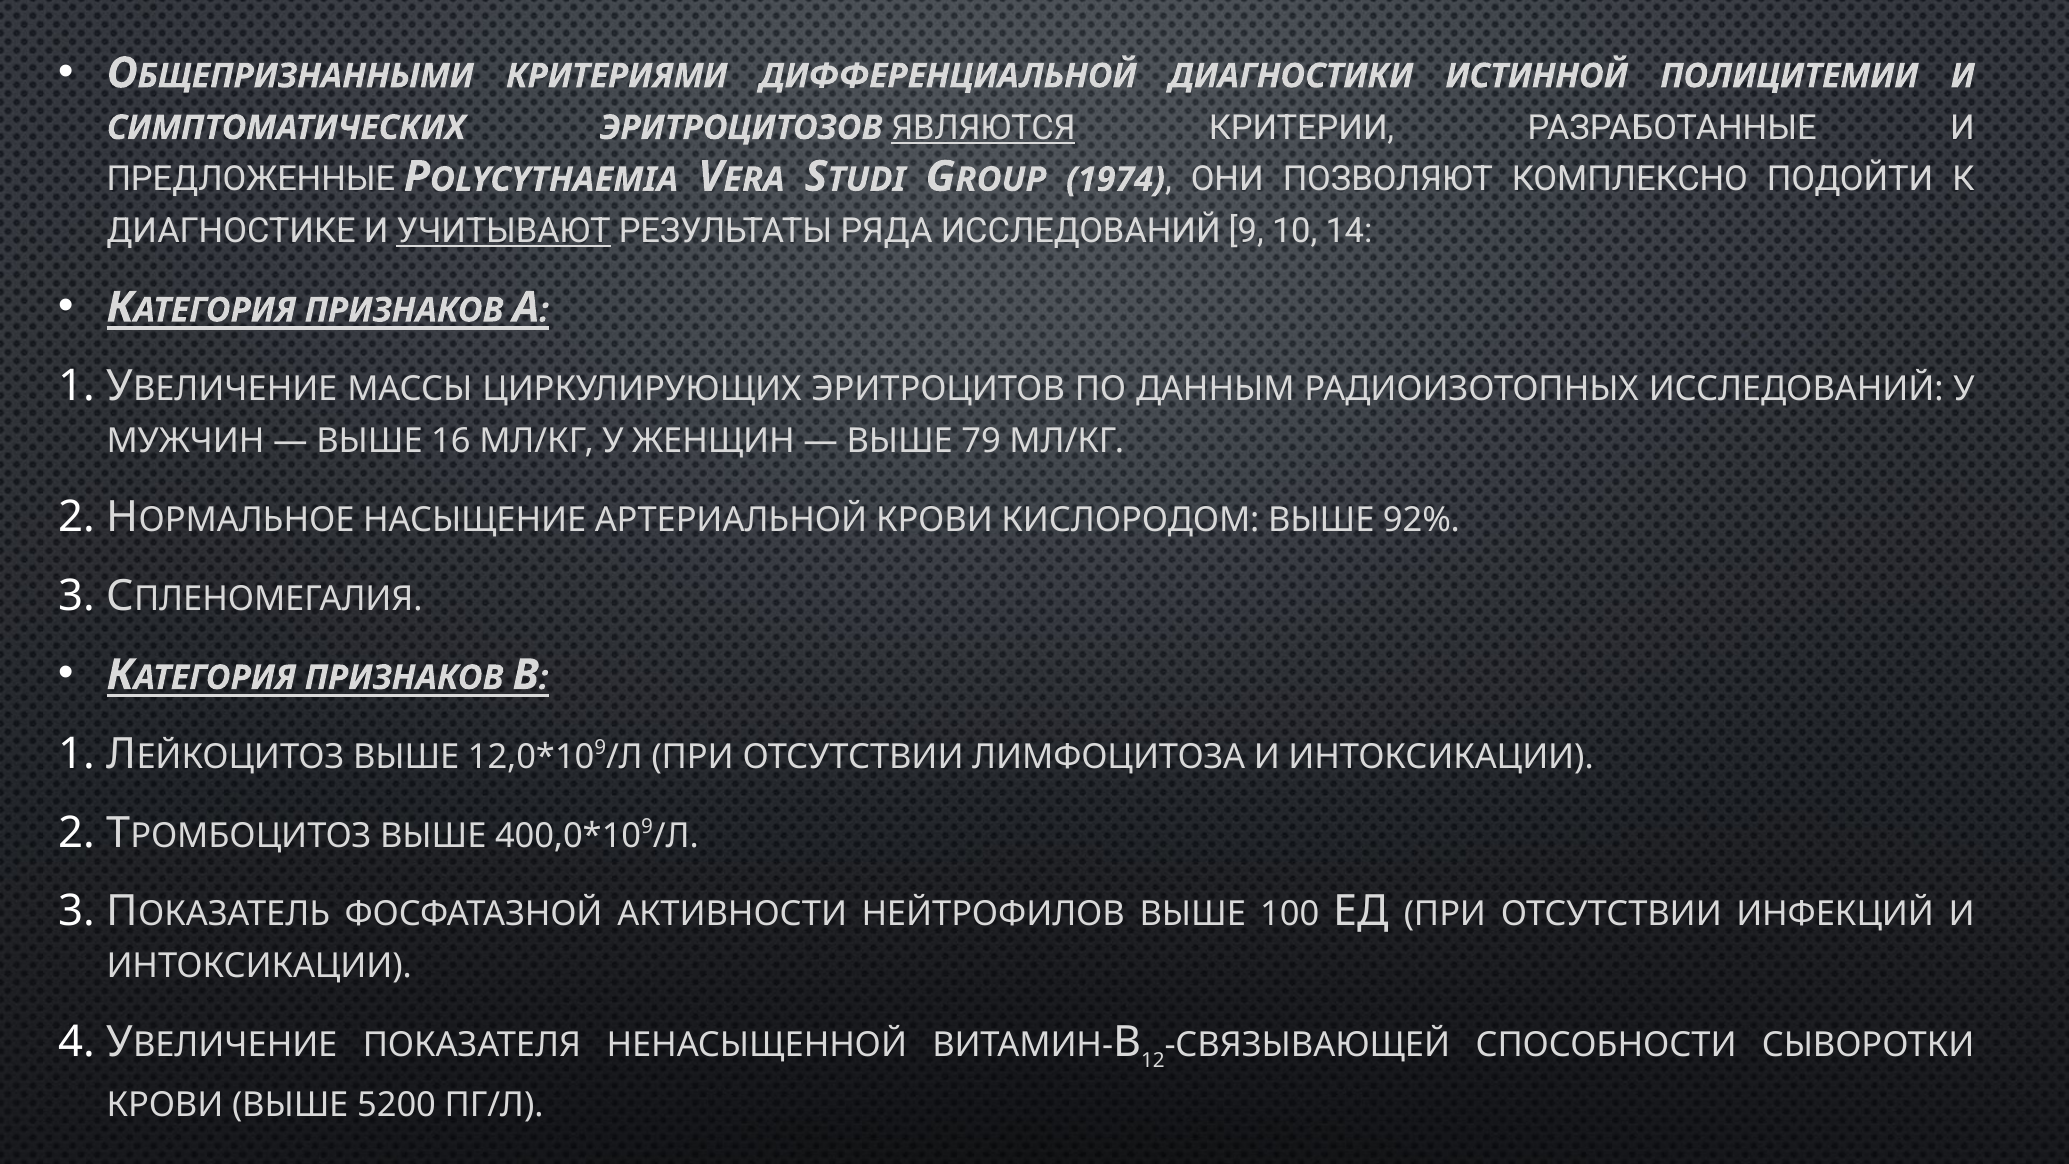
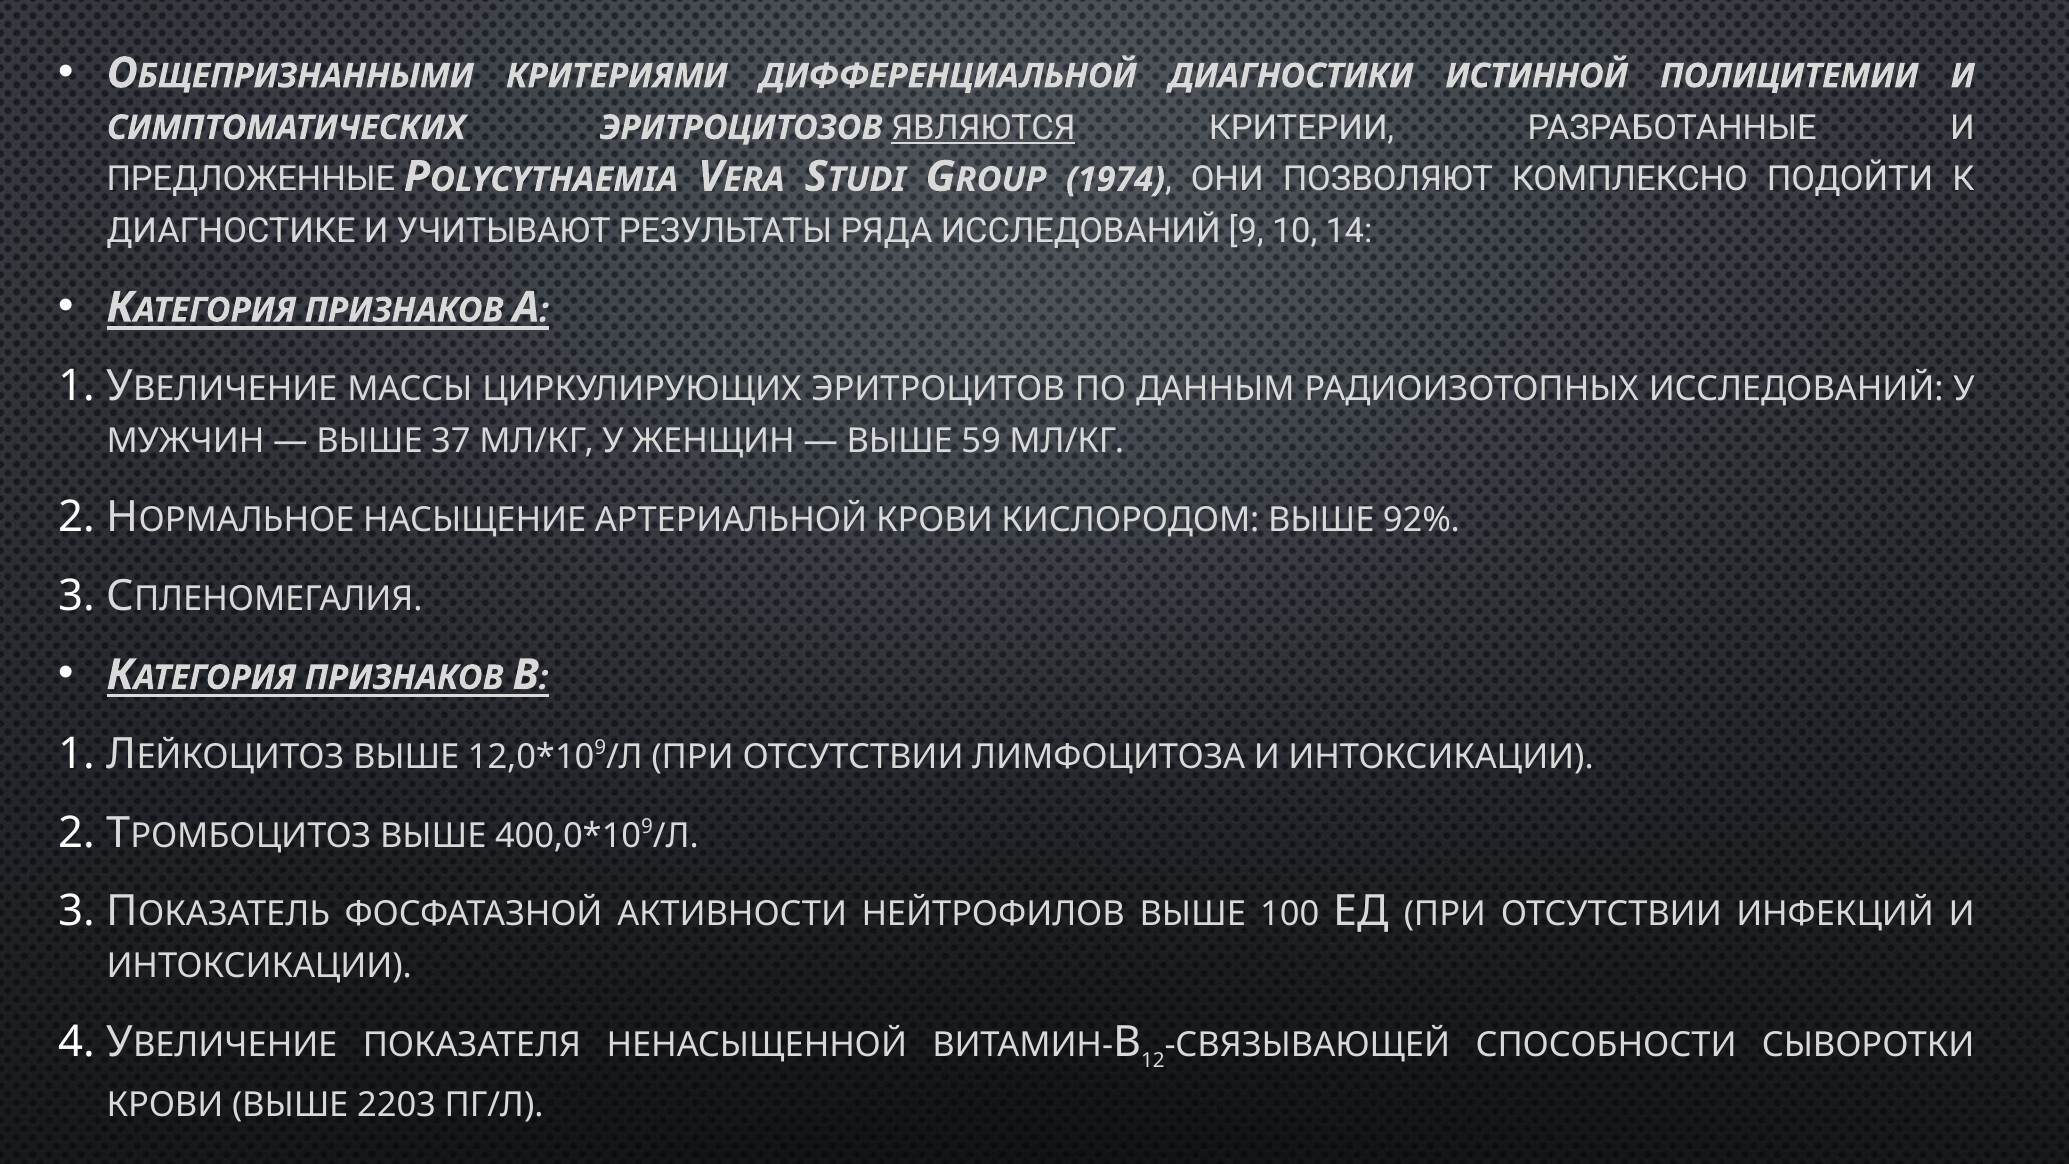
УЧИТЫВАЮТ underline: present -> none (504, 231)
16: 16 -> 37 (451, 441)
79: 79 -> 59 (981, 441)
5200: 5200 -> 2203 (397, 1104)
